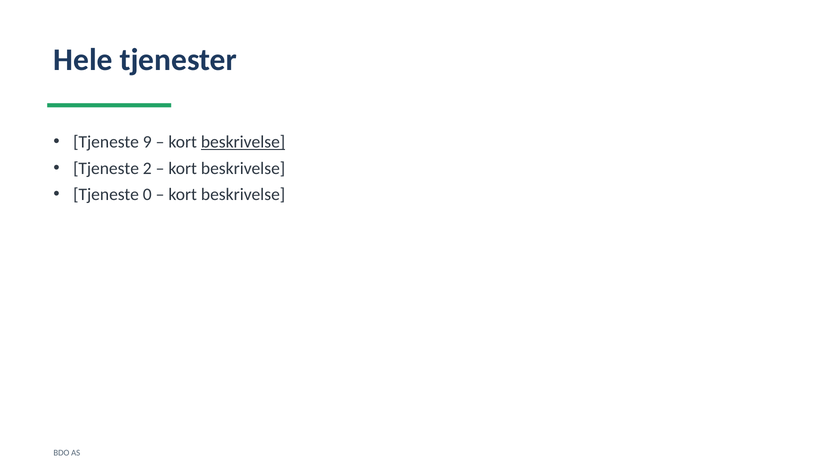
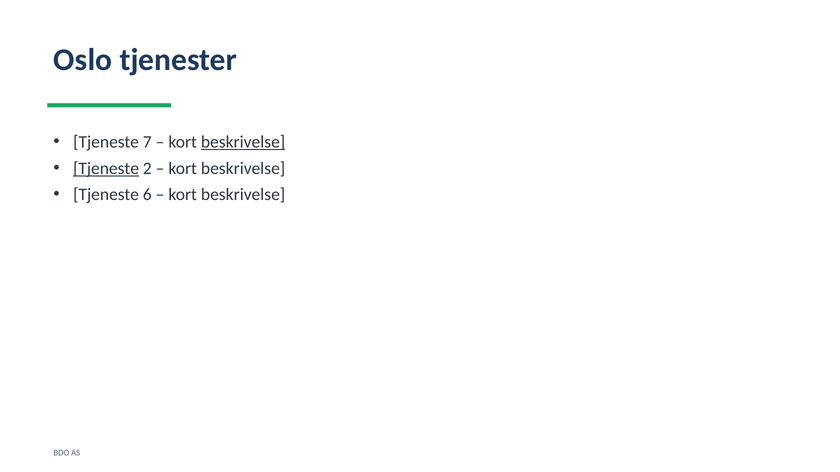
Hele: Hele -> Oslo (83, 60)
9: 9 -> 7 (147, 142)
Tjeneste underline: none -> present (106, 169)
0: 0 -> 6 (147, 195)
